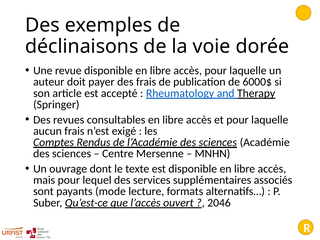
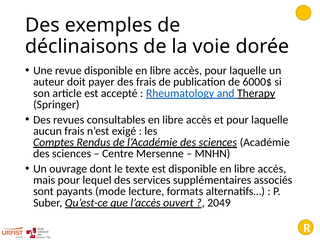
2046: 2046 -> 2049 (219, 203)
